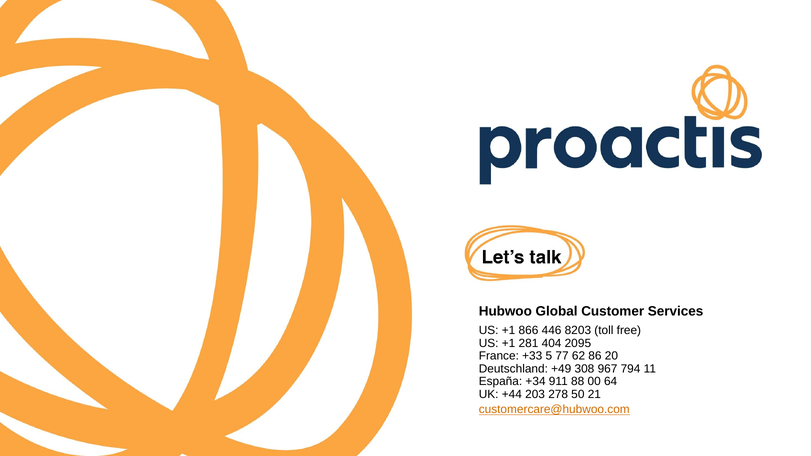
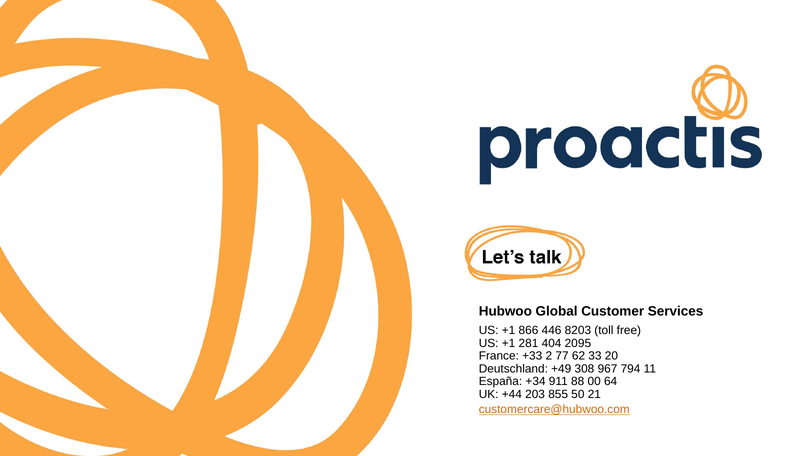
5: 5 -> 2 (549, 356)
86: 86 -> 33 (595, 356)
278: 278 -> 855 (558, 394)
